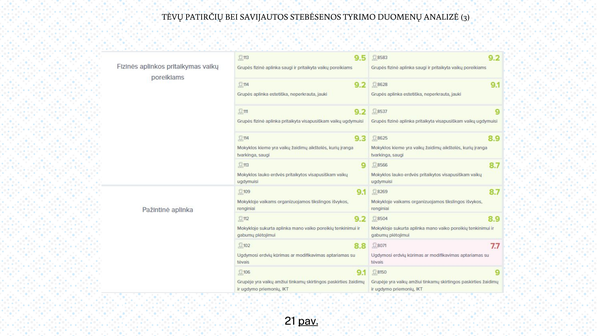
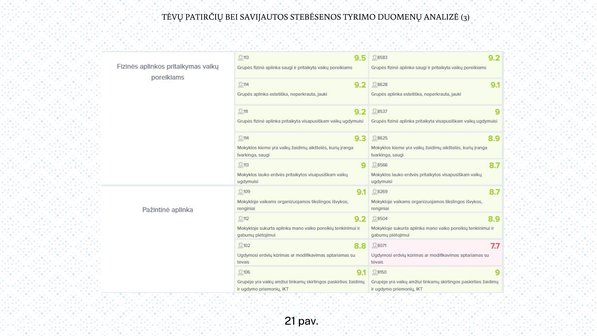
pav underline: present -> none (308, 321)
